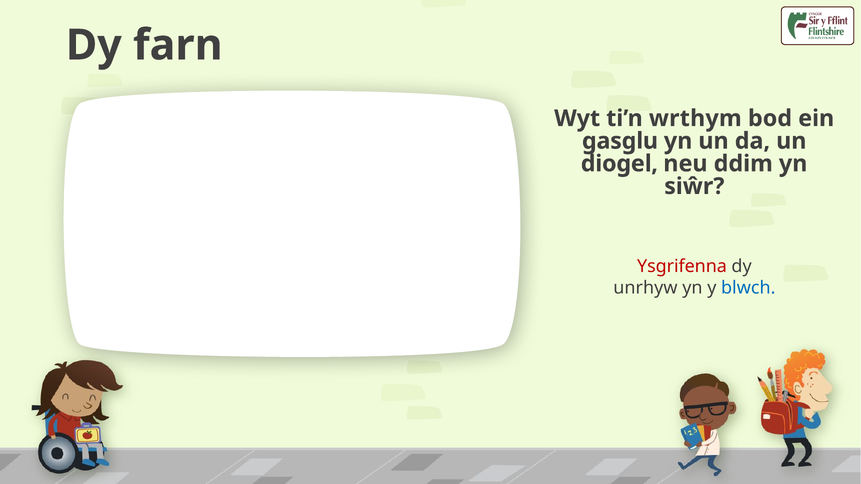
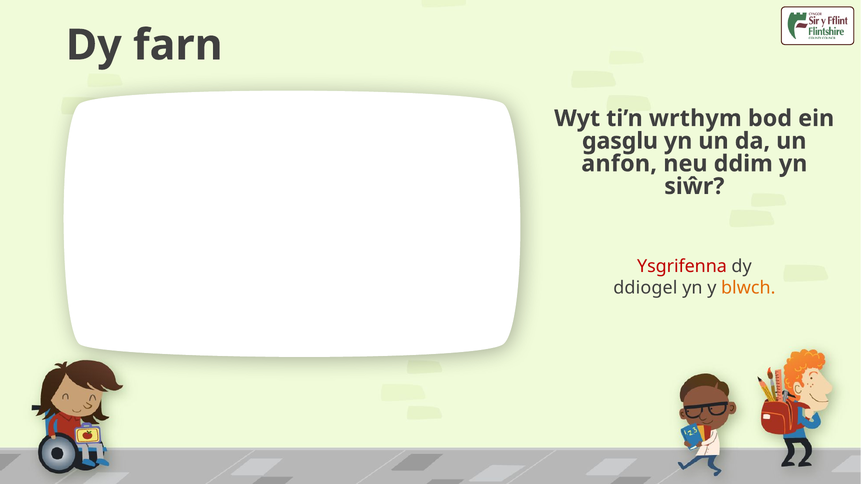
diogel: diogel -> anfon (619, 164)
unrhyw: unrhyw -> ddiogel (645, 288)
blwch colour: blue -> orange (748, 288)
